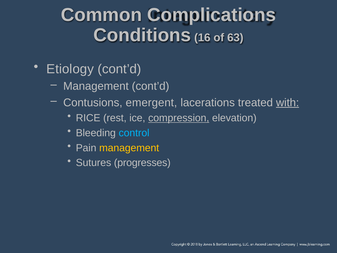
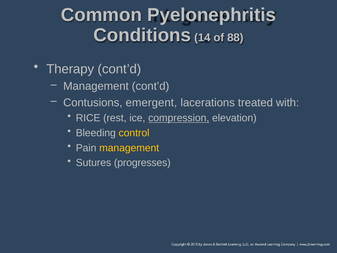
Complications: Complications -> Pyelonephritis (212, 15)
16: 16 -> 14 (202, 38)
63: 63 -> 88 (235, 38)
Etiology: Etiology -> Therapy (70, 69)
with underline: present -> none (288, 102)
control colour: light blue -> yellow (134, 133)
